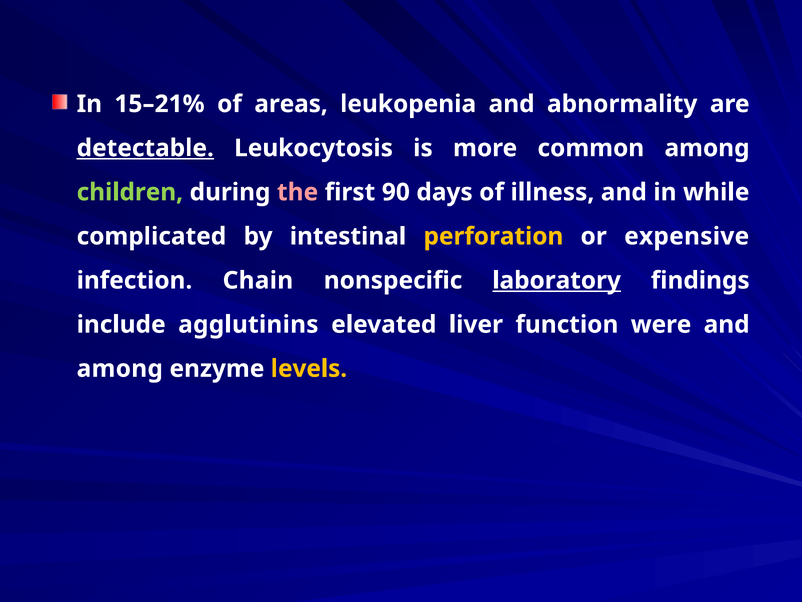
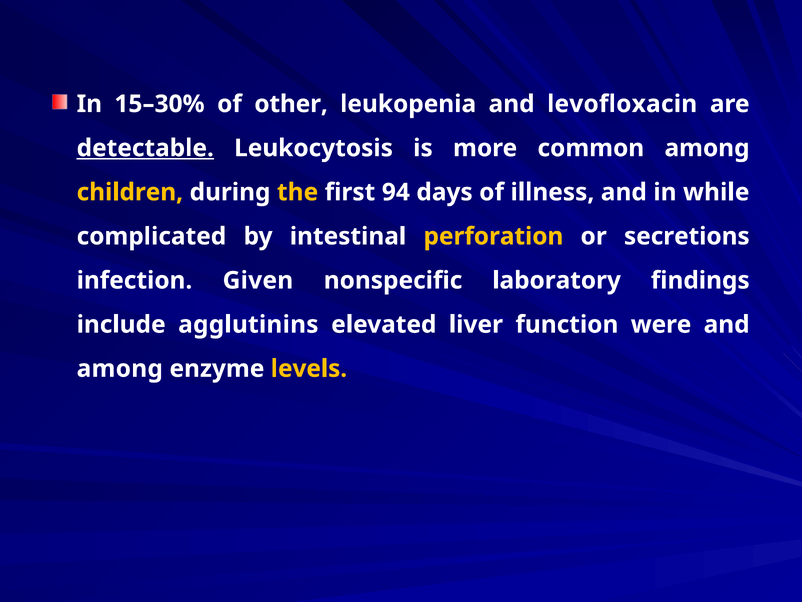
15–21%: 15–21% -> 15–30% (160, 104)
areas: areas -> other (291, 104)
abnormality: abnormality -> levofloxacin (622, 104)
children colour: light green -> yellow (130, 192)
the colour: pink -> yellow (298, 192)
90: 90 -> 94 (396, 192)
expensive: expensive -> secretions (687, 236)
Chain: Chain -> Given (258, 280)
laboratory underline: present -> none (557, 280)
